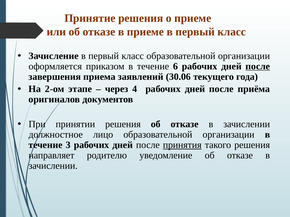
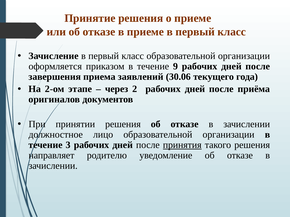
6: 6 -> 9 (176, 66)
после underline: present -> none (258, 66)
4: 4 -> 2 (135, 89)
